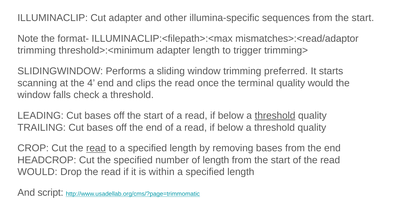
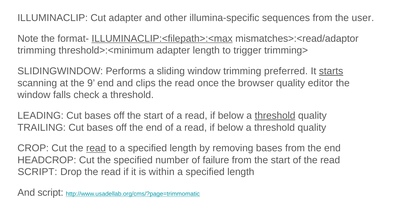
sequences from the start: start -> user (363, 18)
ILLUMINACLIP:<filepath>:<max underline: none -> present (162, 38)
starts underline: none -> present (331, 71)
4: 4 -> 9 (91, 83)
terminal: terminal -> browser (256, 83)
quality would: would -> editor (320, 83)
of length: length -> failure (216, 160)
WOULD: WOULD -> SCRIPT (37, 172)
